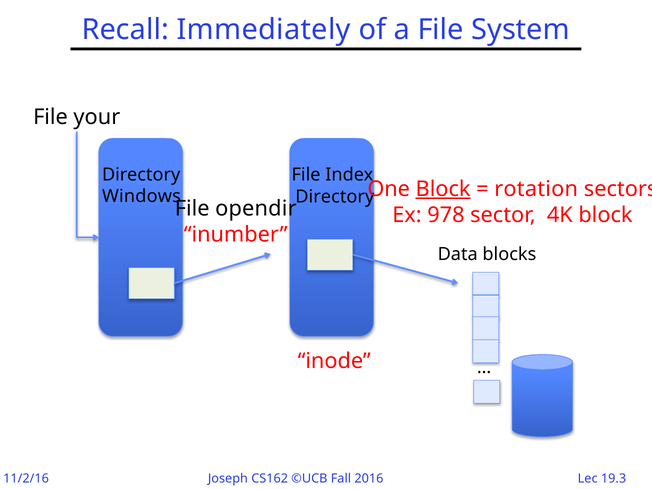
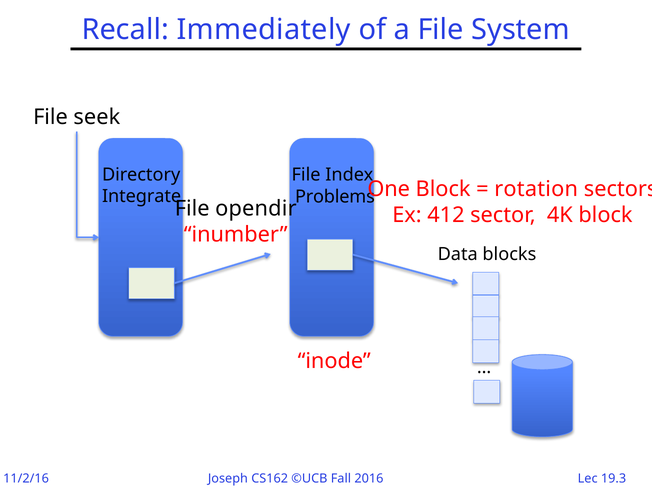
your: your -> seek (97, 117)
Block underline: present -> none (443, 189)
Windows: Windows -> Integrate (142, 196)
Directory: Directory -> Problems (335, 197)
978: 978 -> 412 (446, 215)
